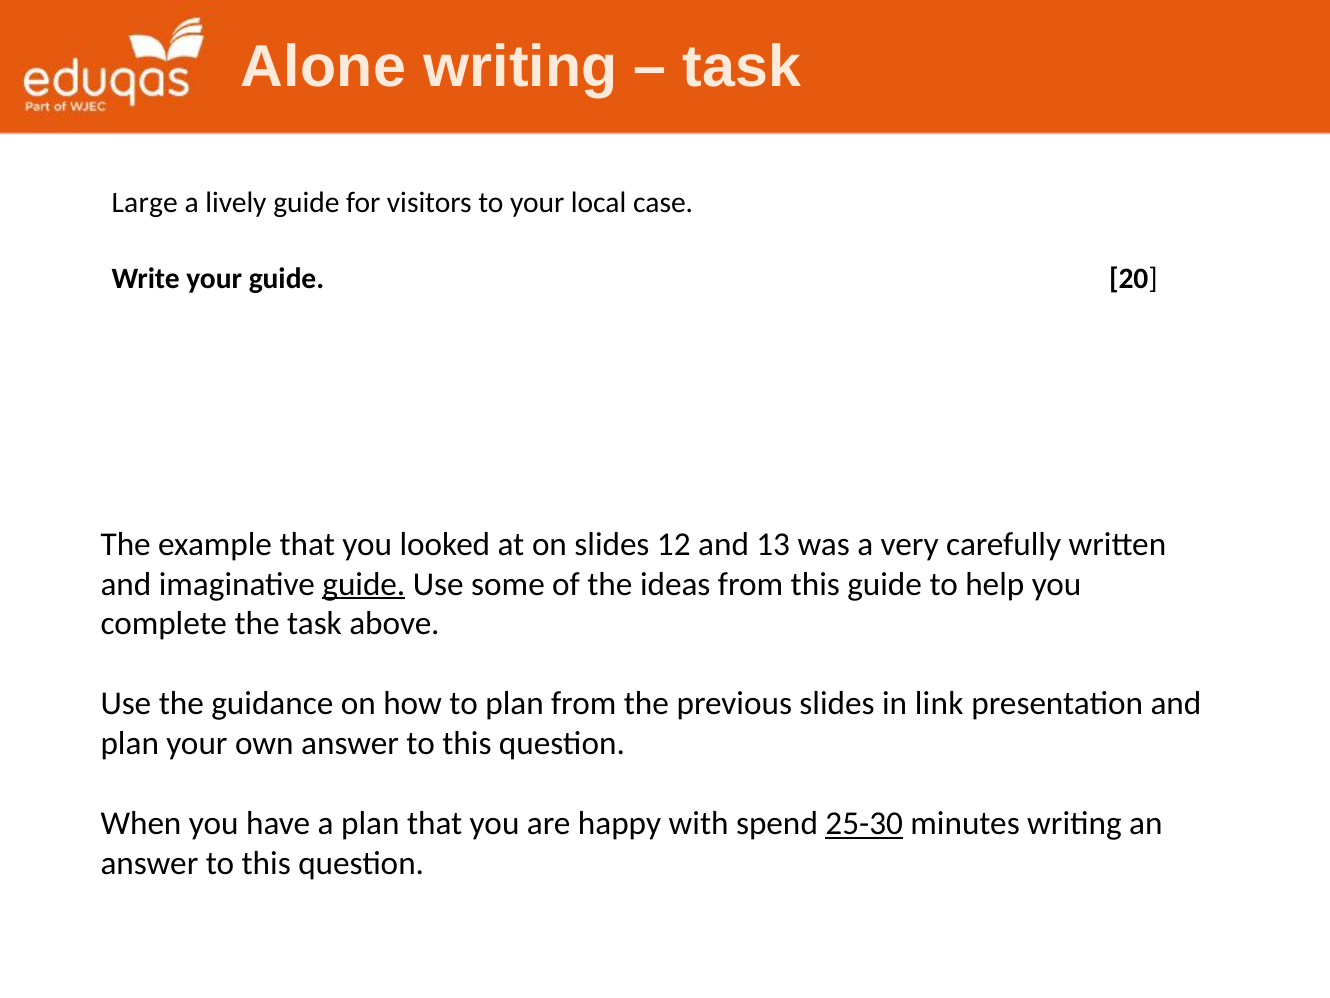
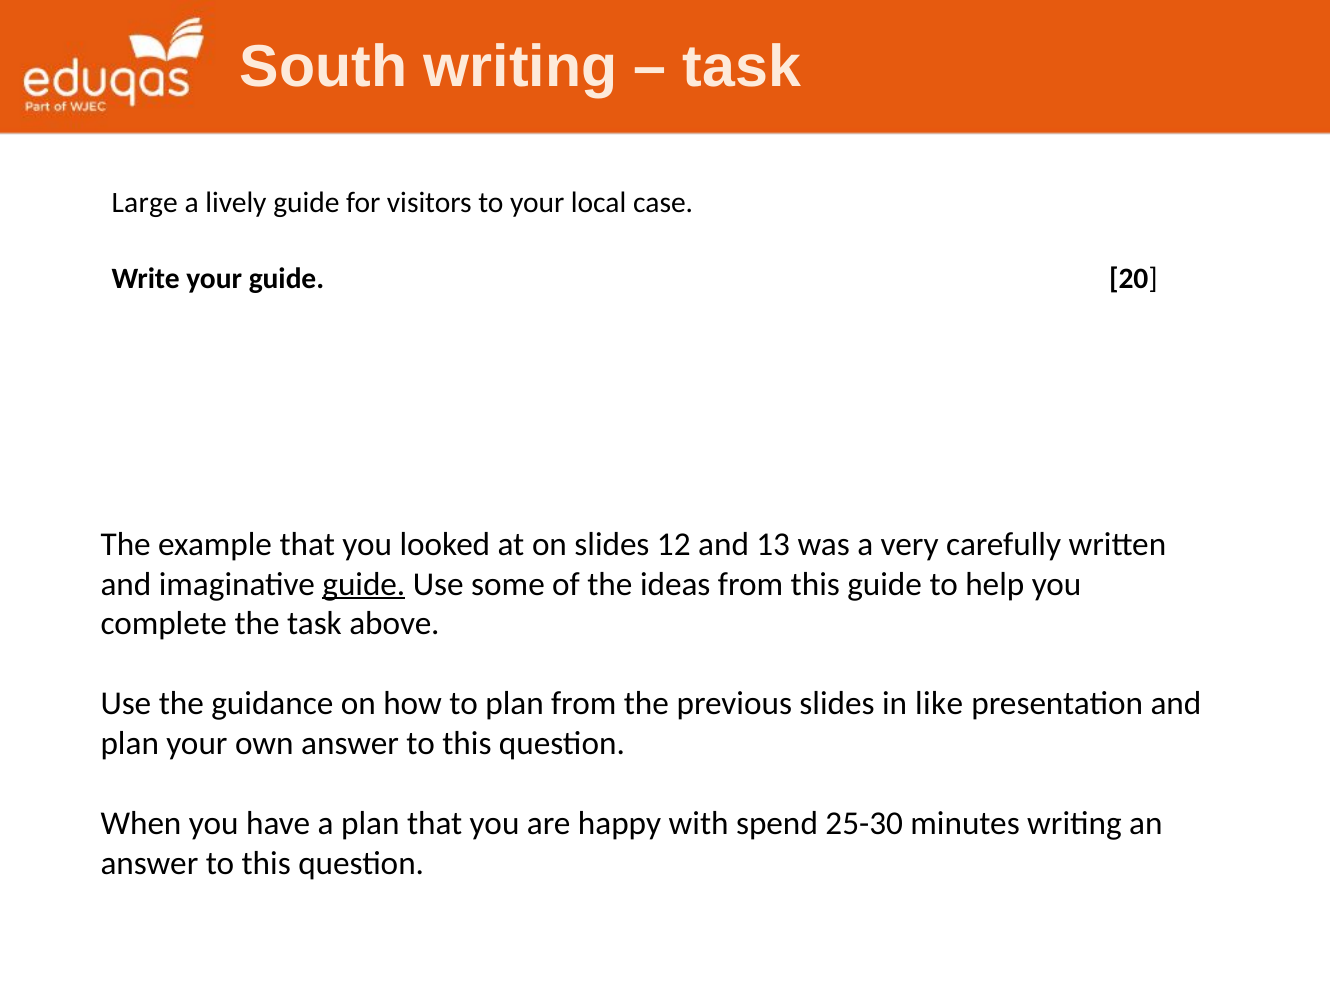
Alone: Alone -> South (324, 67)
link: link -> like (939, 703)
25-30 underline: present -> none (864, 823)
